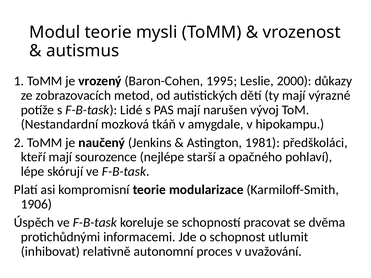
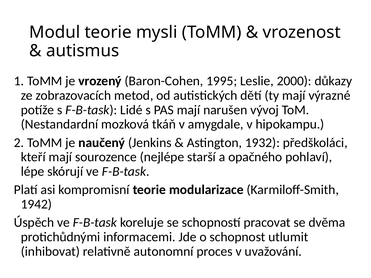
1981: 1981 -> 1932 (262, 143)
1906: 1906 -> 1942 (36, 204)
